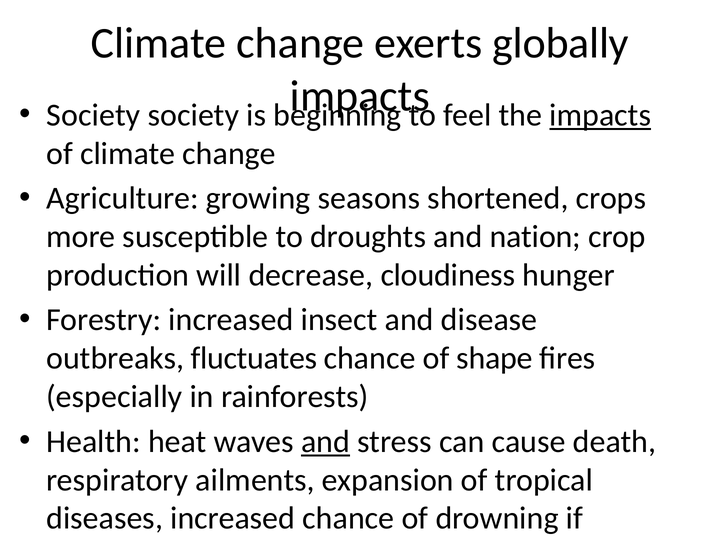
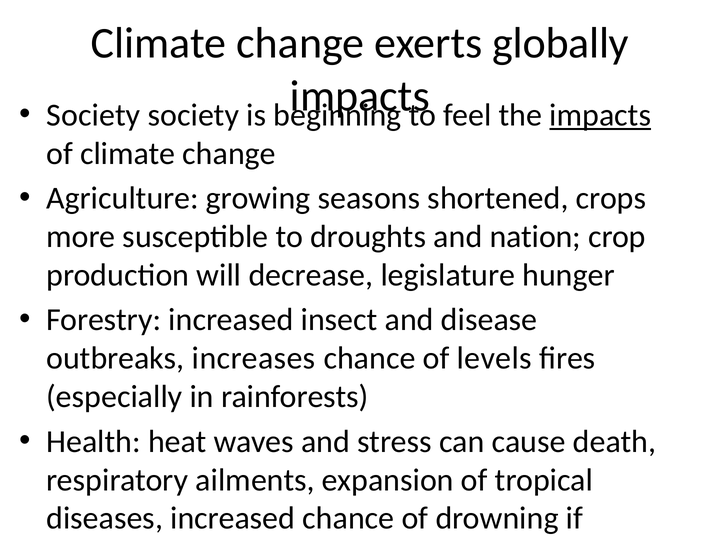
cloudiness: cloudiness -> legislature (448, 275)
fluctuates: fluctuates -> increases (254, 358)
shape: shape -> levels (494, 358)
and underline: present -> none (326, 442)
